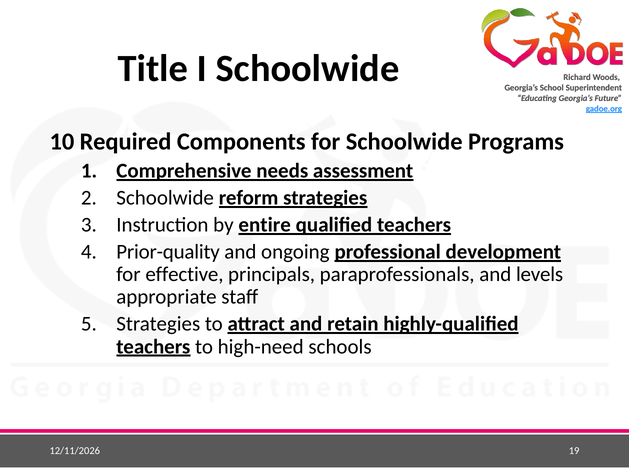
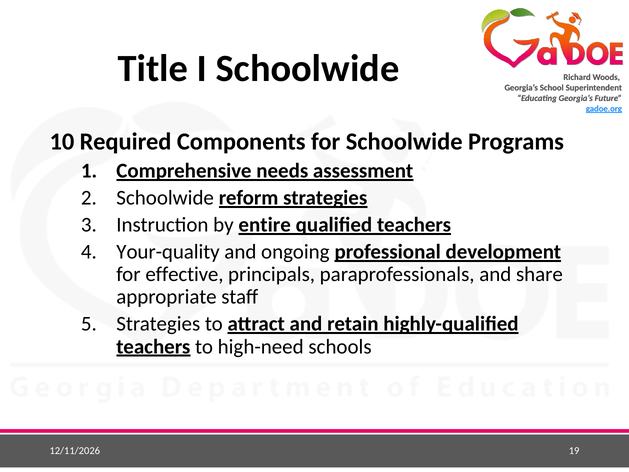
Prior-quality: Prior-quality -> Your-quality (168, 252)
levels: levels -> share (539, 274)
